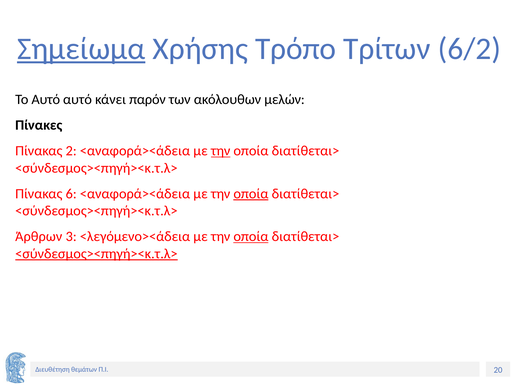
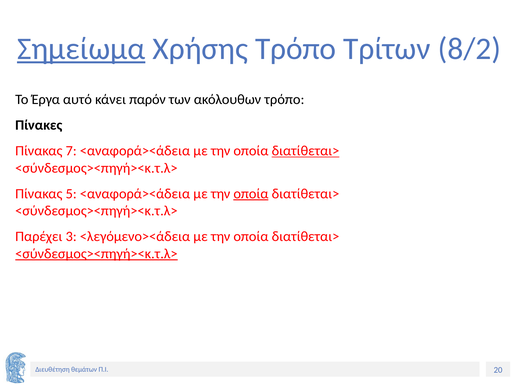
6/2: 6/2 -> 8/2 (469, 49)
Το Αυτό: Αυτό -> Έργα (46, 100)
ακόλουθων μελών: μελών -> τρόπο (284, 100)
2: 2 -> 7 (71, 151)
την underline: present -> none (221, 151)
διατίθεται> underline: none -> present (306, 151)
6: 6 -> 5 (71, 194)
Άρθρων: Άρθρων -> Παρέχει (39, 237)
οποία underline: present -> none (251, 237)
